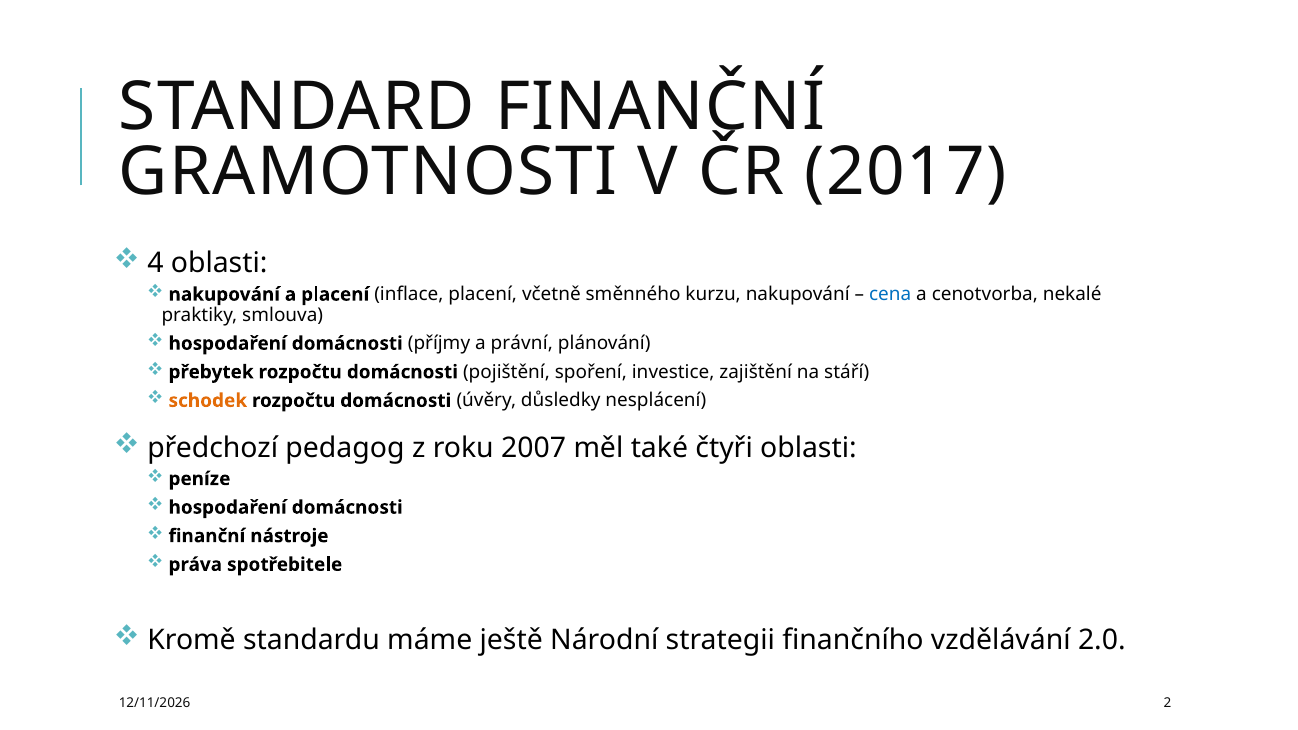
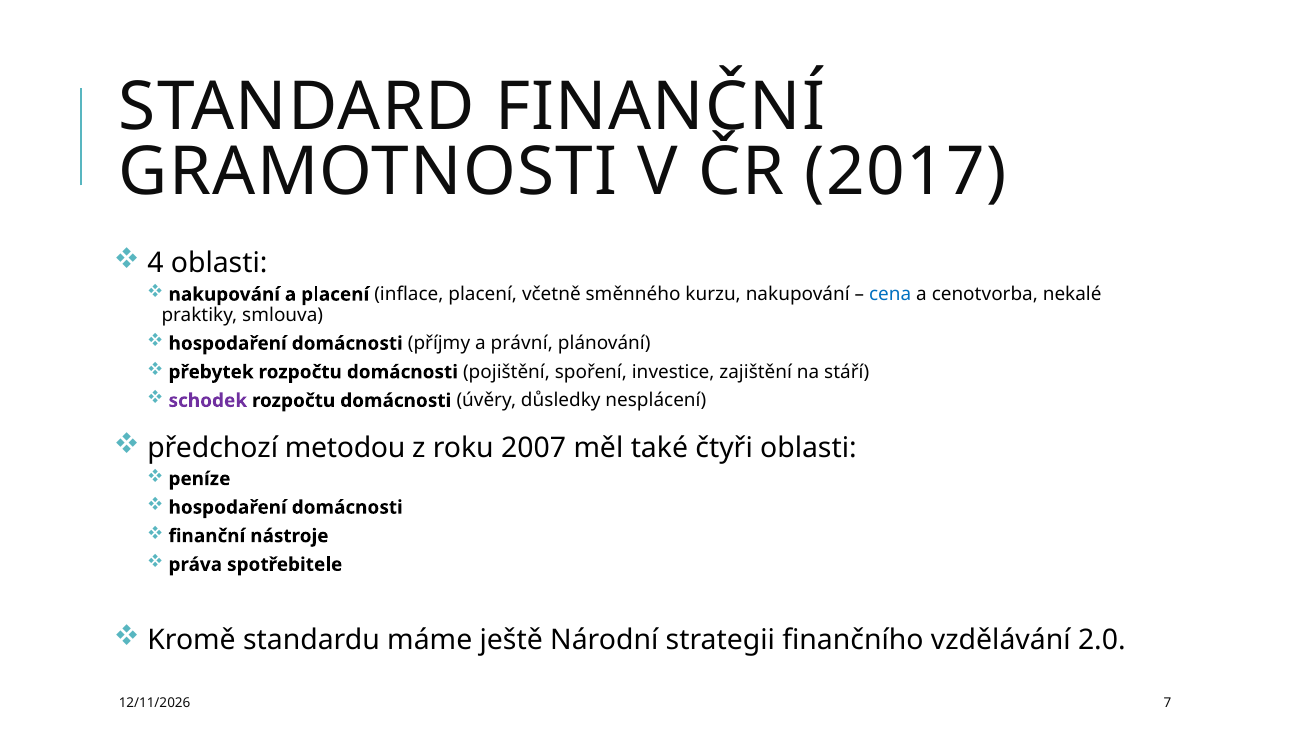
schodek colour: orange -> purple (208, 401)
pedagog: pedagog -> metodou (345, 448)
2: 2 -> 7 (1167, 703)
